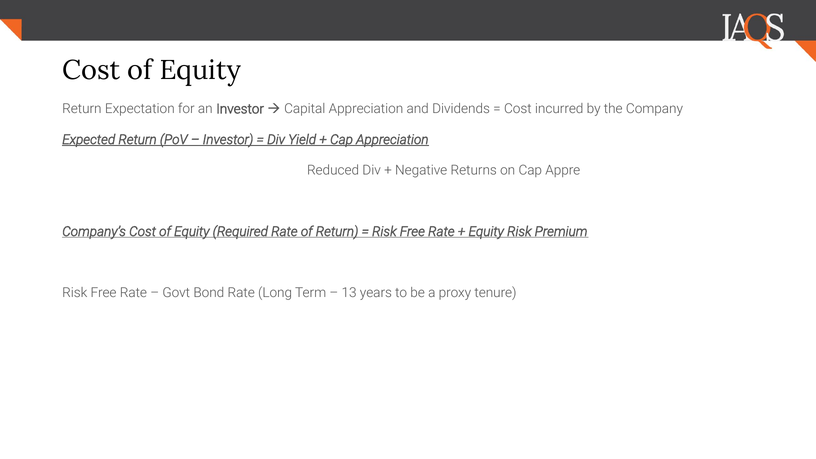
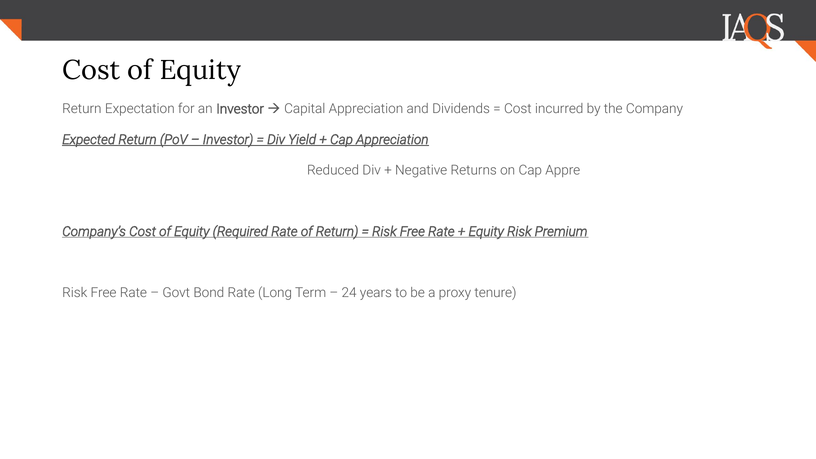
13: 13 -> 24 (349, 293)
